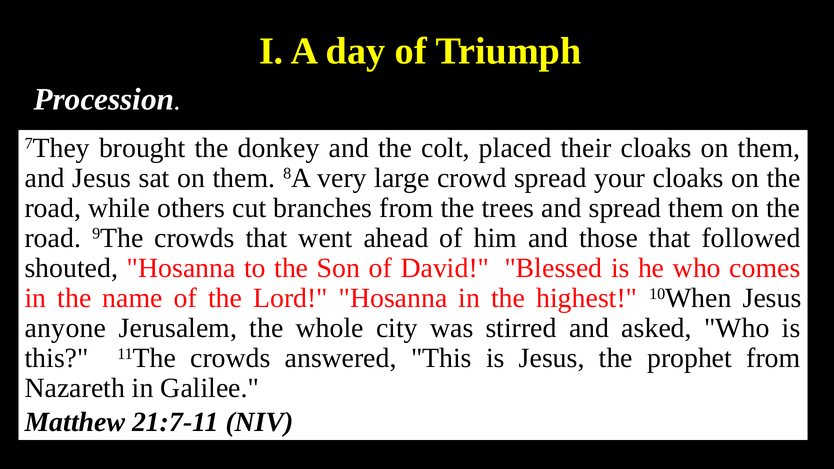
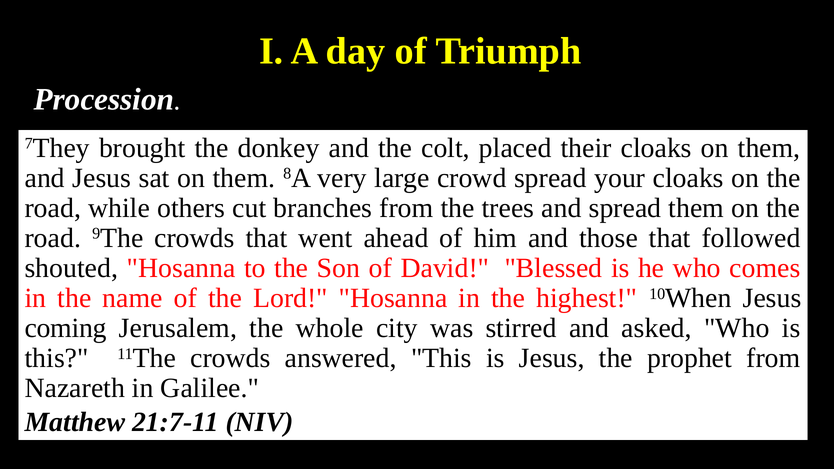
anyone: anyone -> coming (66, 328)
